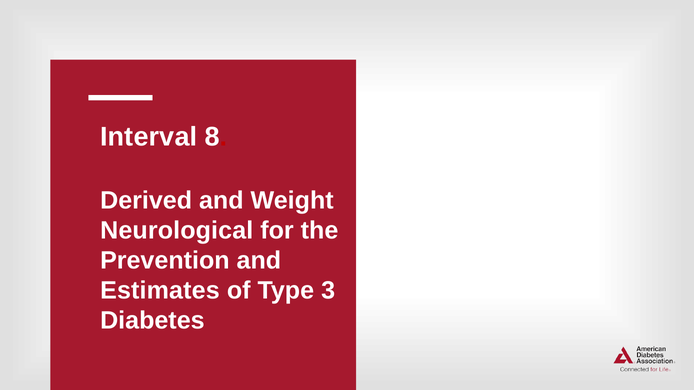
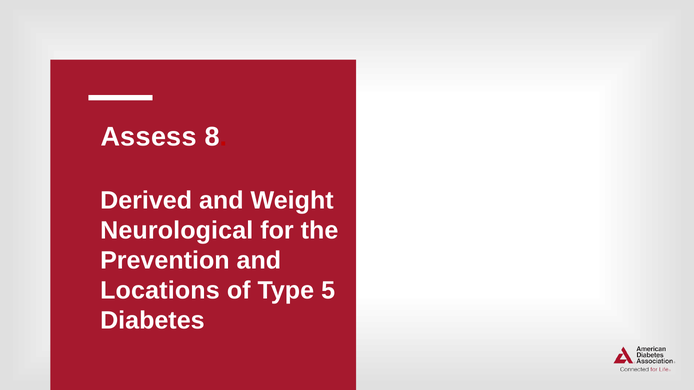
Interval: Interval -> Assess (149, 137)
Estimates: Estimates -> Locations (160, 291)
3: 3 -> 5 (328, 291)
